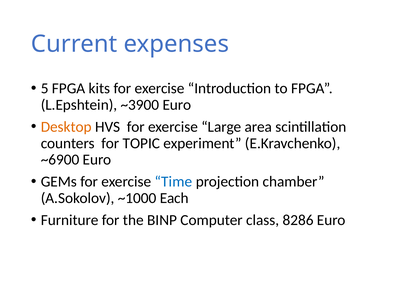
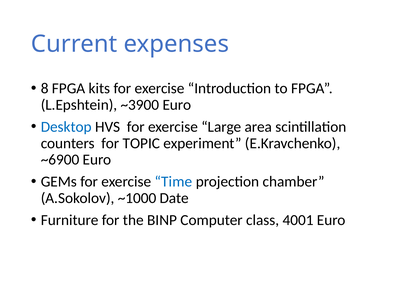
5: 5 -> 8 (45, 89)
Desktop colour: orange -> blue (66, 127)
Each: Each -> Date (174, 199)
8286: 8286 -> 4001 (298, 221)
